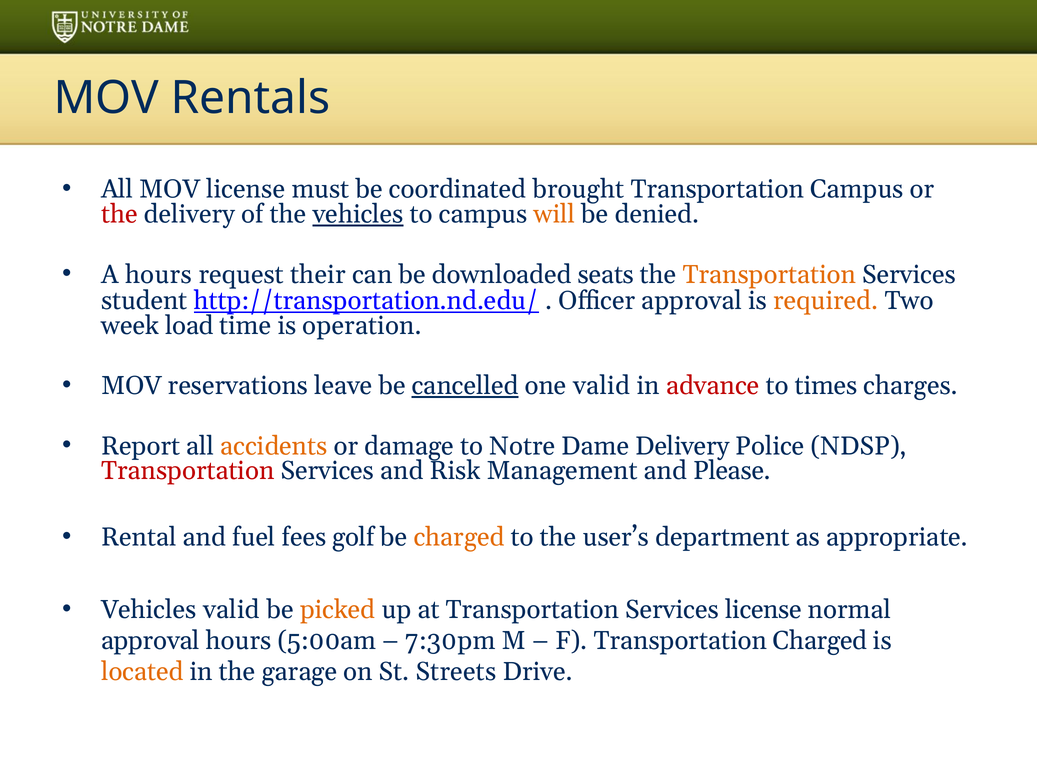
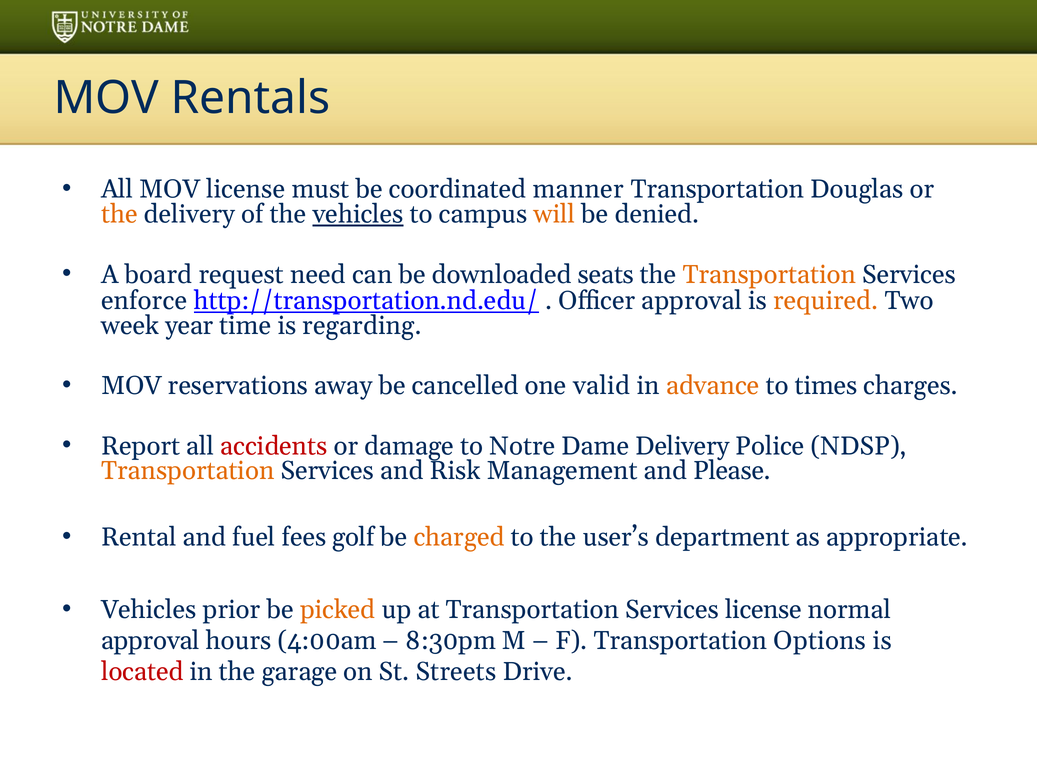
brought: brought -> manner (578, 189)
Transportation Campus: Campus -> Douglas (857, 189)
the colour: red -> orange (119, 214)
A hours: hours -> board (158, 274)
their: their -> need (318, 274)
student: student -> enforce (144, 300)
load: load -> year (189, 326)
operation: operation -> regarding (362, 326)
leave: leave -> away (343, 386)
cancelled underline: present -> none (465, 386)
advance colour: red -> orange (713, 386)
accidents colour: orange -> red (274, 446)
Transportation colour: red -> orange (188, 471)
Vehicles valid: valid -> prior (232, 609)
5:00am: 5:00am -> 4:00am (327, 641)
7:30pm: 7:30pm -> 8:30pm (451, 641)
Transportation Charged: Charged -> Options (820, 641)
located colour: orange -> red (142, 672)
